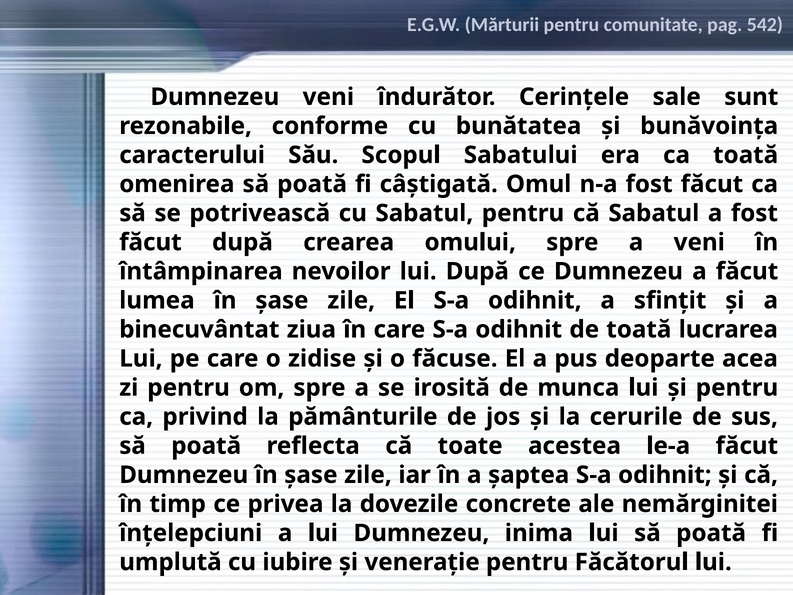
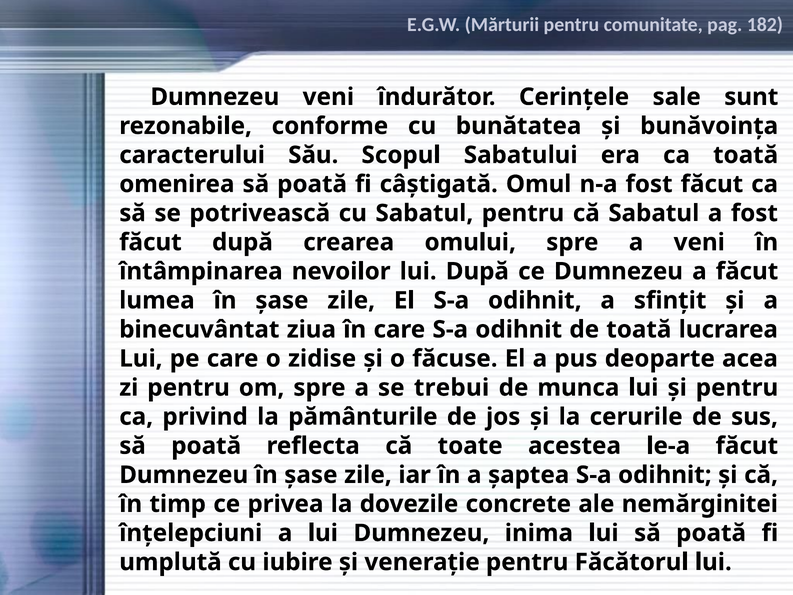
542: 542 -> 182 (765, 25)
irosită: irosită -> trebui (452, 388)
